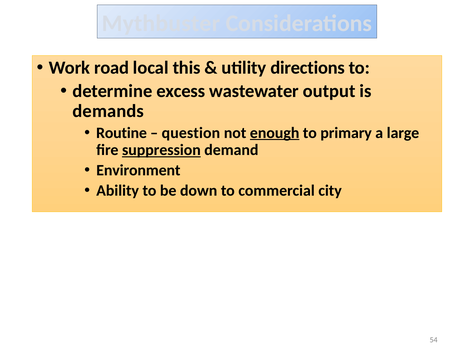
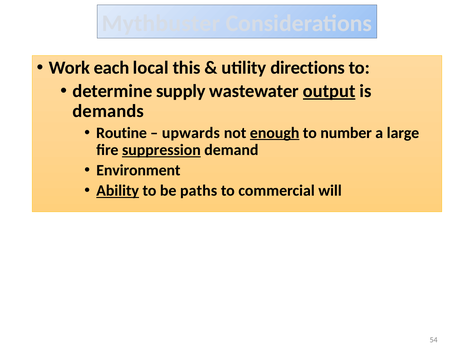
road: road -> each (112, 68)
excess: excess -> supply (181, 91)
output underline: none -> present (329, 91)
question: question -> upwards (191, 133)
primary: primary -> number (346, 133)
Ability underline: none -> present (118, 191)
down: down -> paths (199, 191)
city: city -> will (330, 191)
